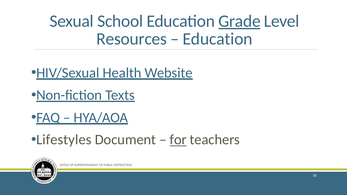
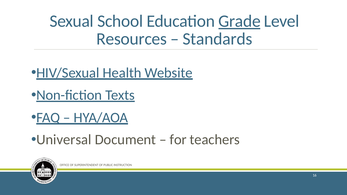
Education: Education -> Standards (218, 39)
Lifestyles: Lifestyles -> Universal (64, 140)
for underline: present -> none (178, 140)
